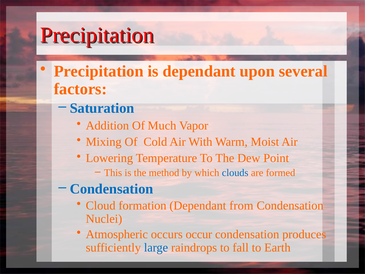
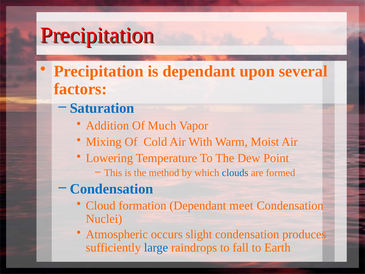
from: from -> meet (241, 205)
occur: occur -> slight (199, 234)
